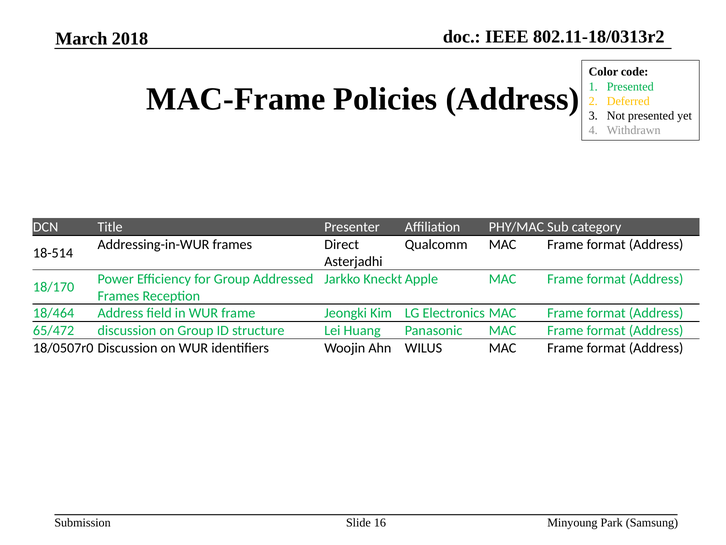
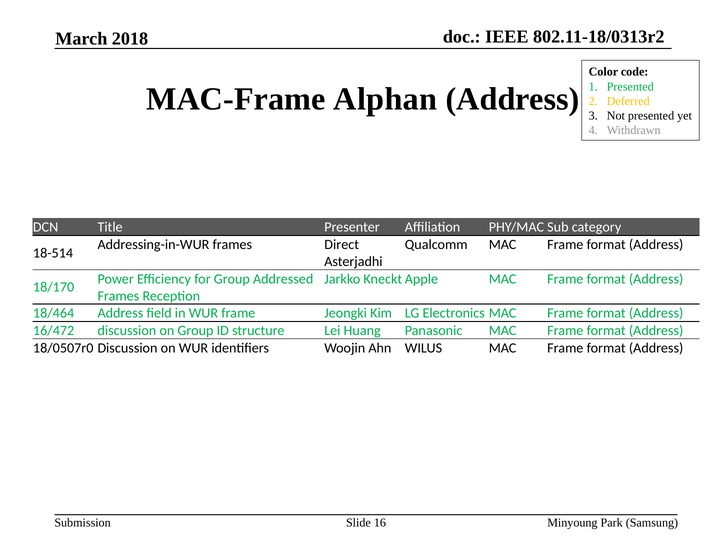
Policies: Policies -> Alphan (385, 99)
65/472: 65/472 -> 16/472 (54, 330)
